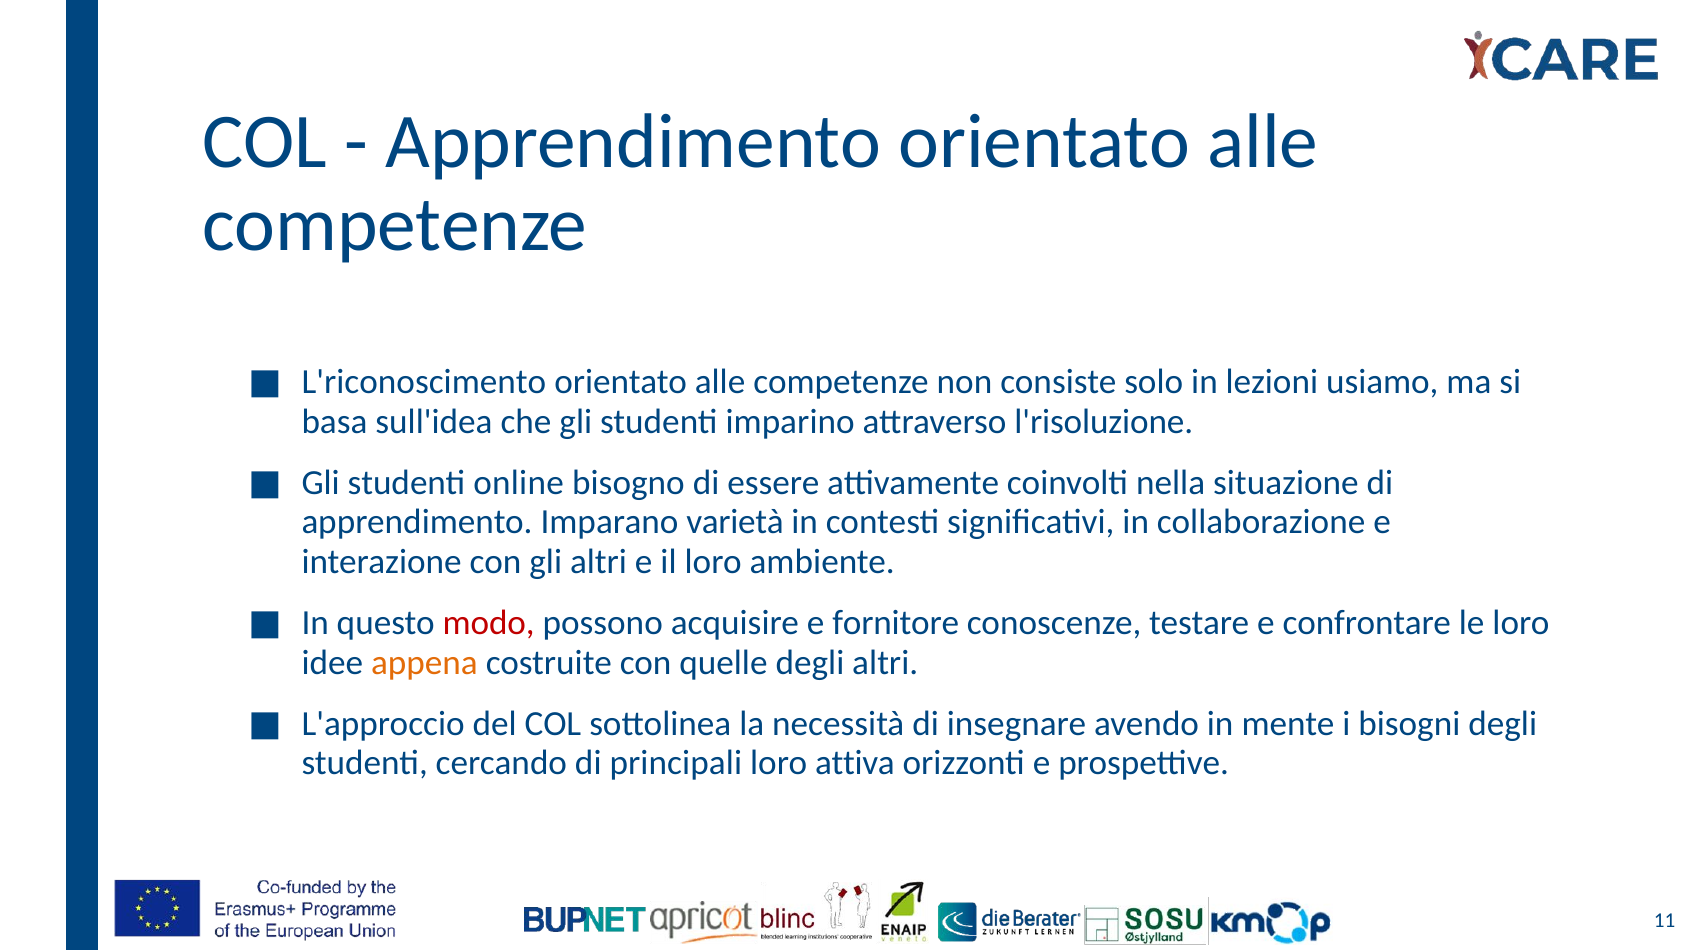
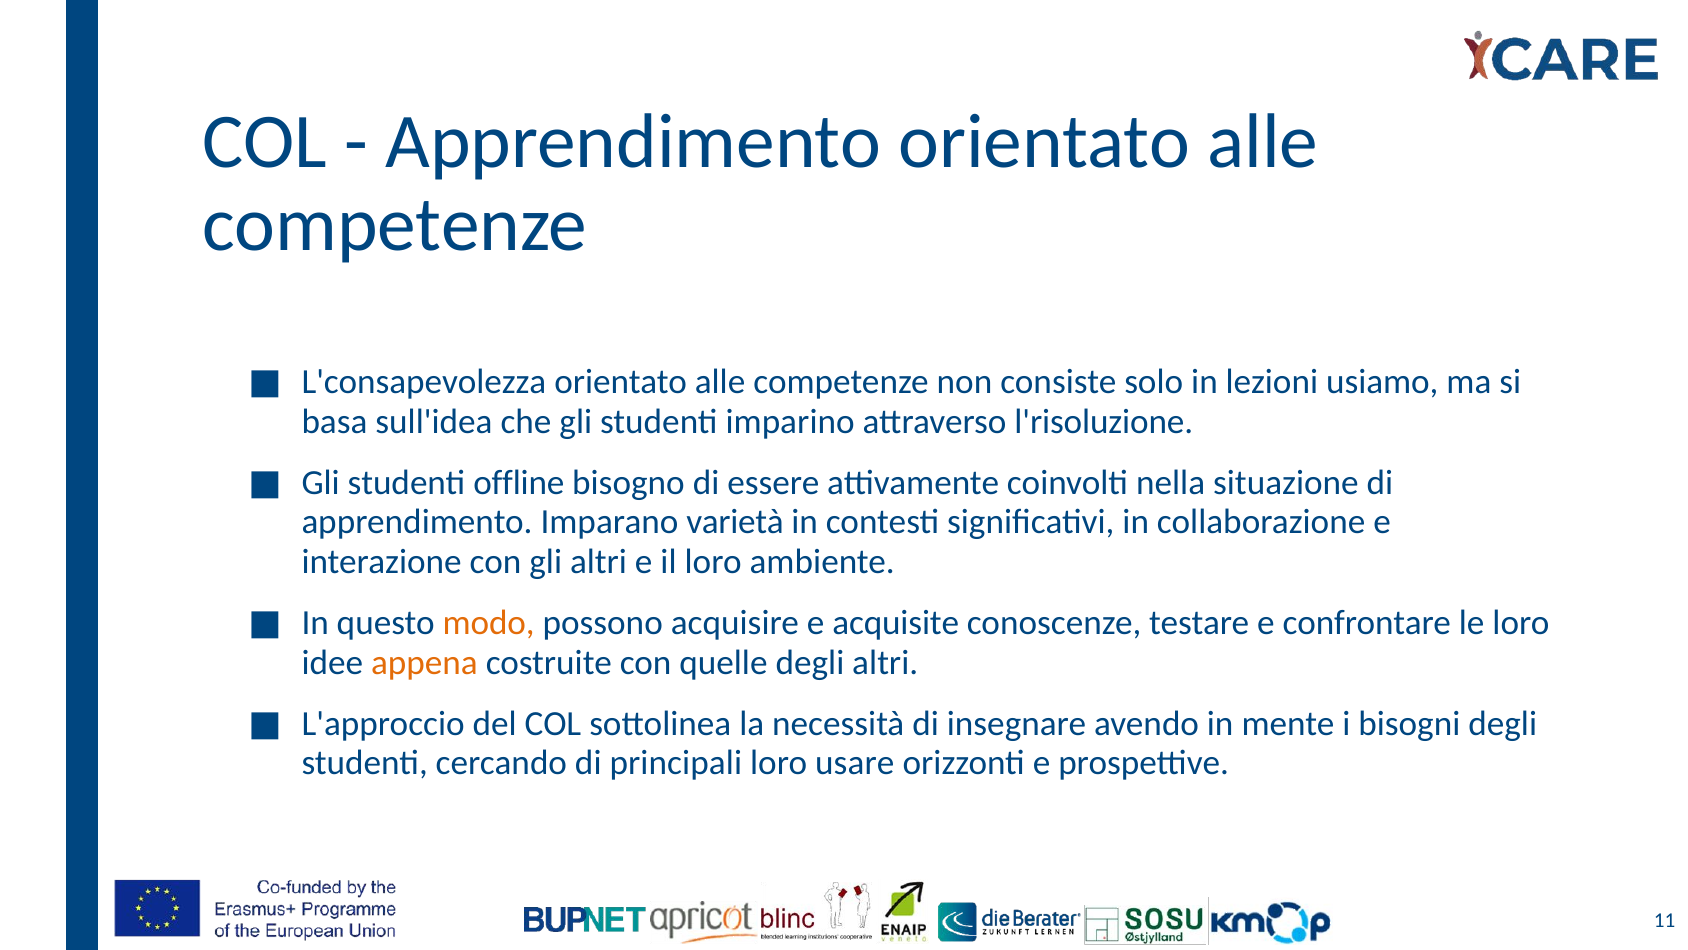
L'riconoscimento: L'riconoscimento -> L'consapevolezza (424, 382)
online: online -> offline (519, 482)
modo colour: red -> orange (489, 623)
fornitore: fornitore -> acquisite (896, 623)
attiva: attiva -> usare (855, 763)
